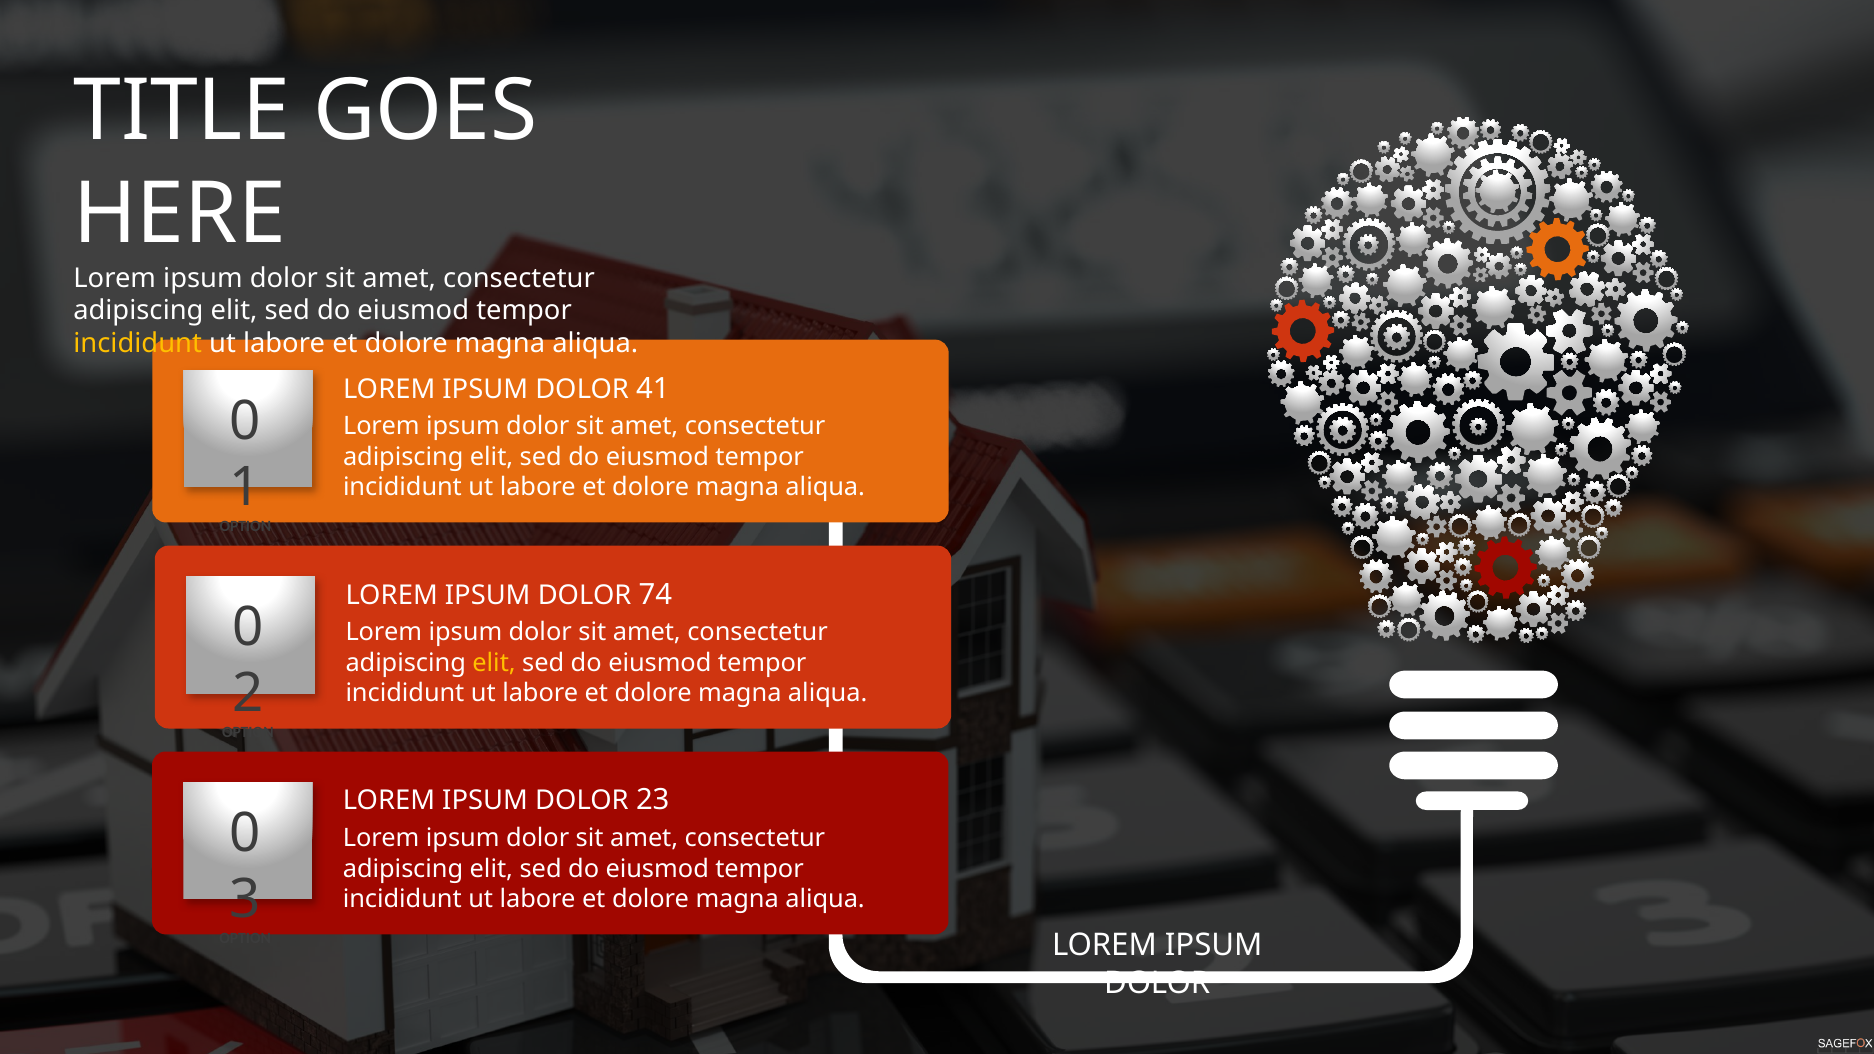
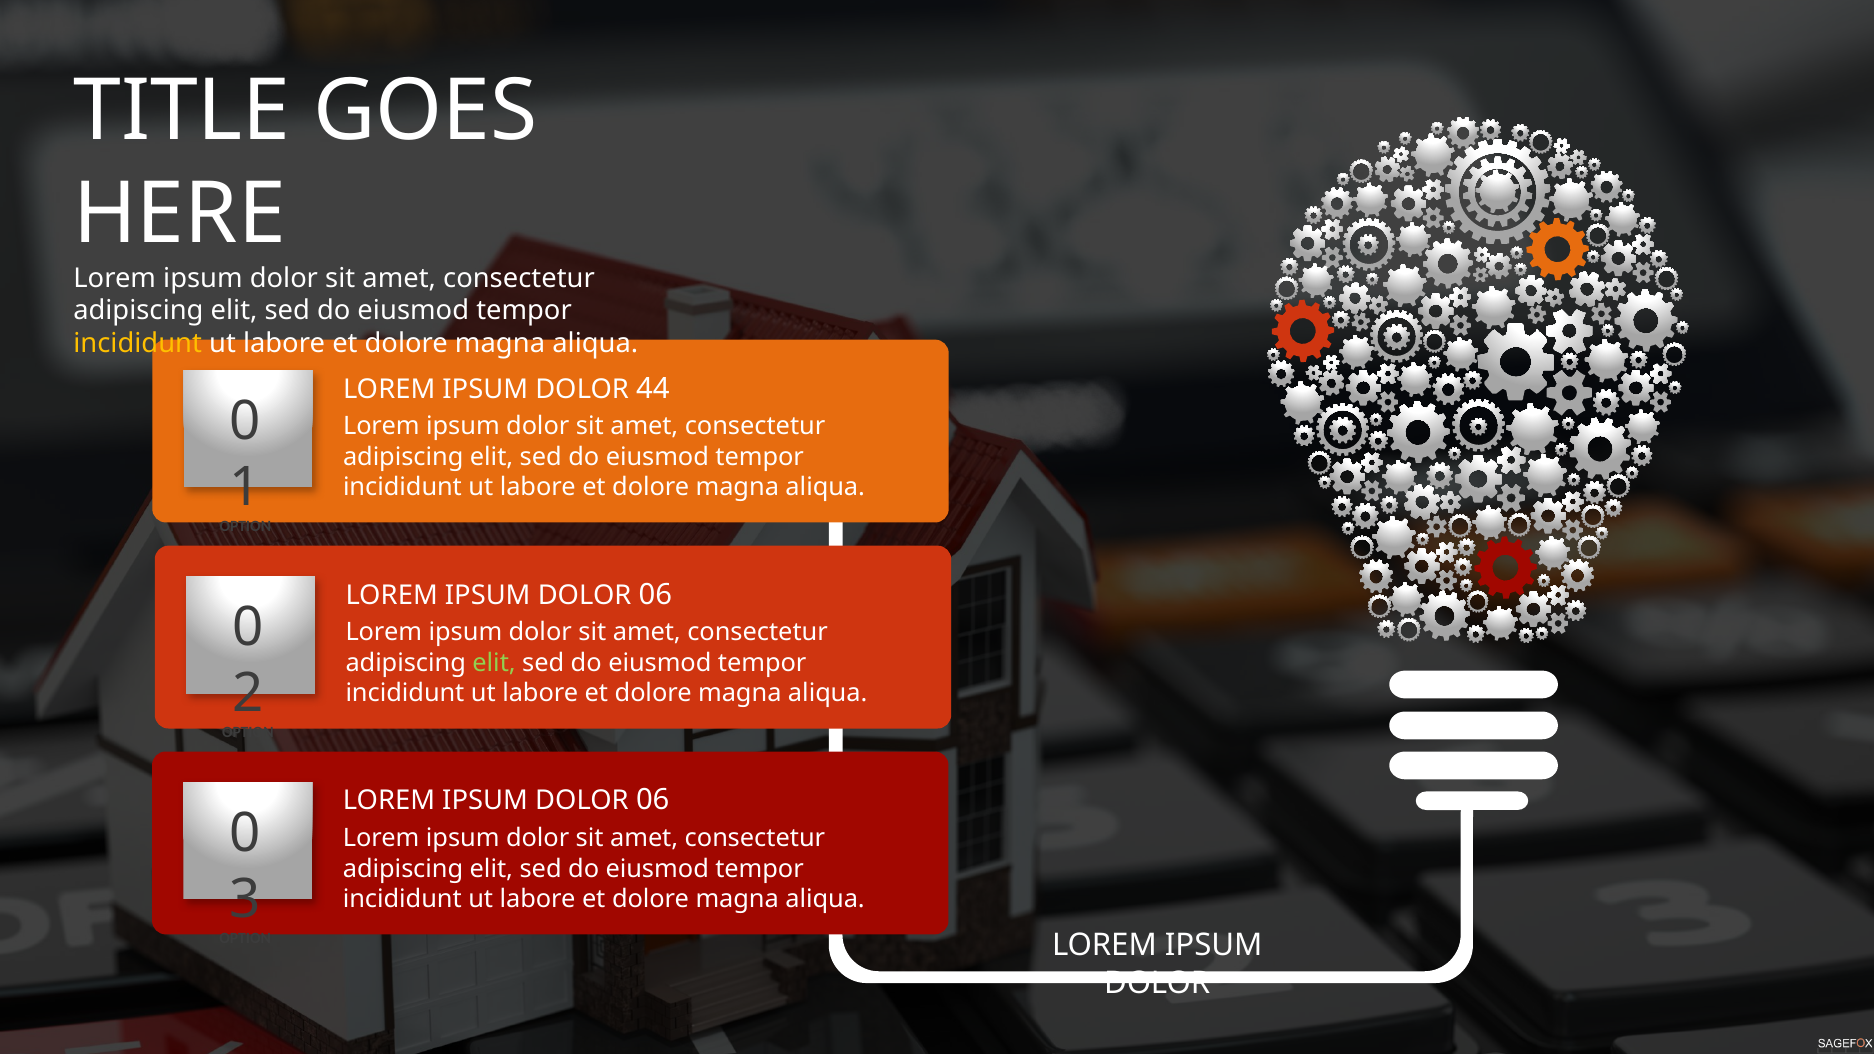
41: 41 -> 44 (653, 388)
74: 74 -> 06 (655, 594)
elit colour: yellow -> light green (494, 663)
23: 23 -> 06 (653, 800)
